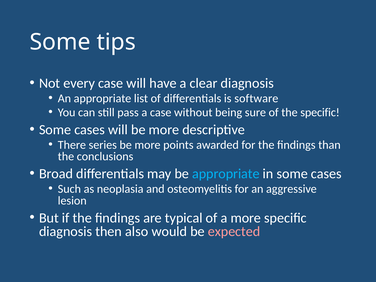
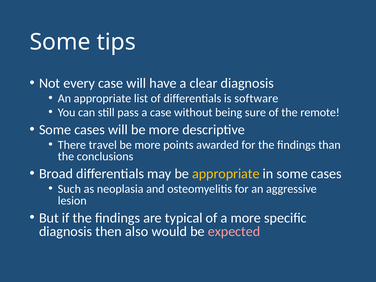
the specific: specific -> remote (320, 112)
series: series -> travel (103, 145)
appropriate colour: light blue -> yellow (226, 174)
